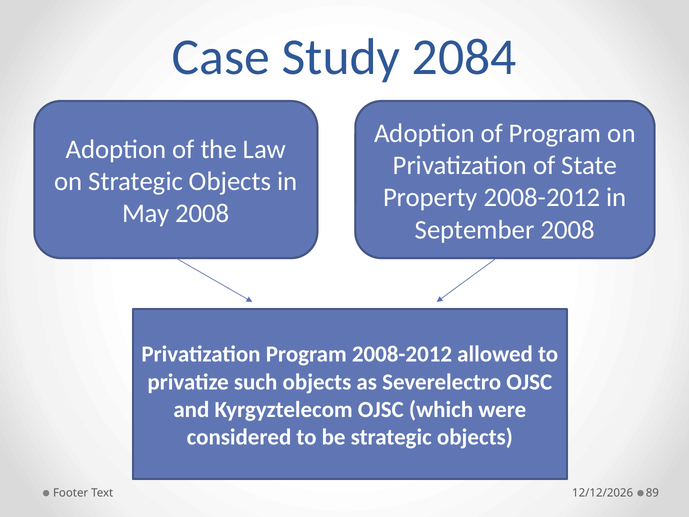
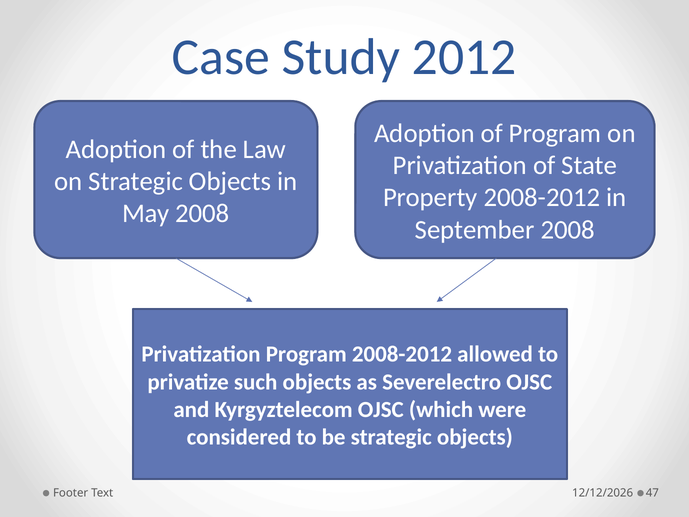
2084: 2084 -> 2012 (464, 57)
89: 89 -> 47 (652, 493)
